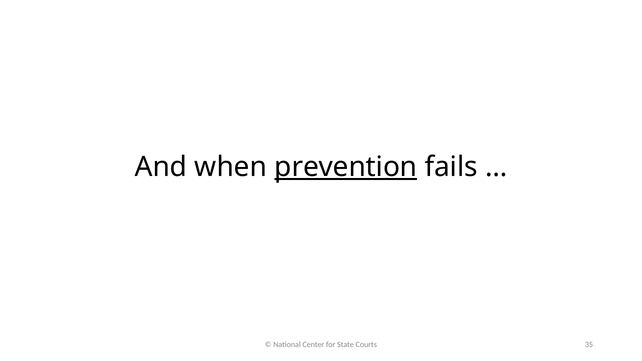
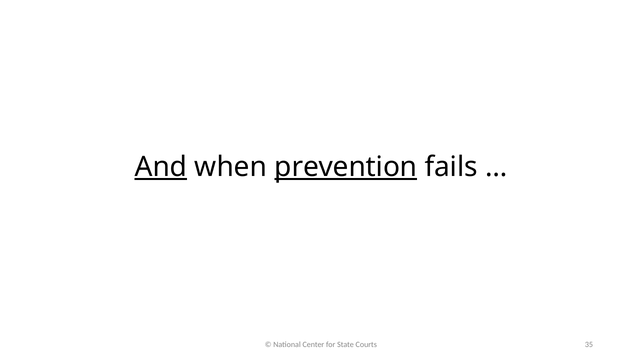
And underline: none -> present (161, 167)
